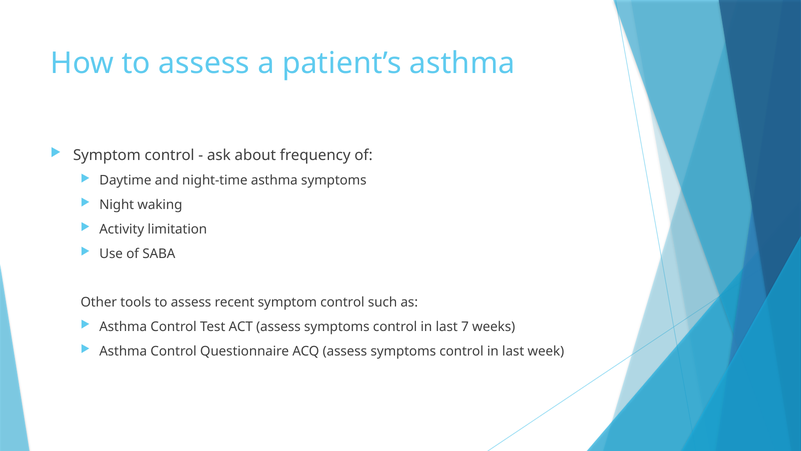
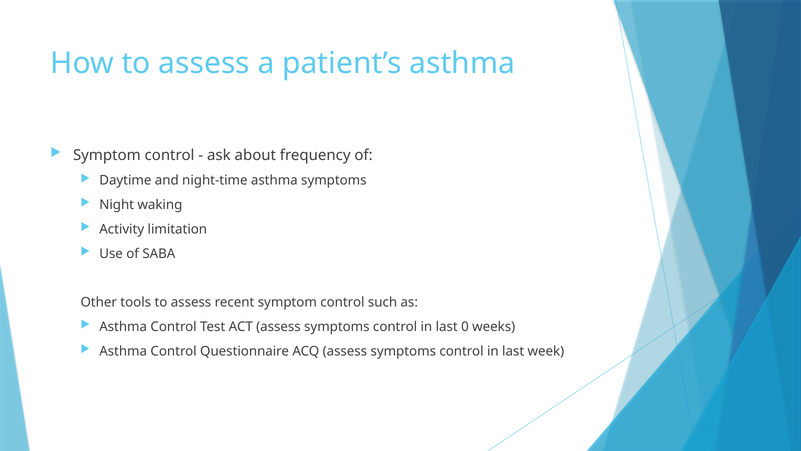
7: 7 -> 0 (465, 326)
